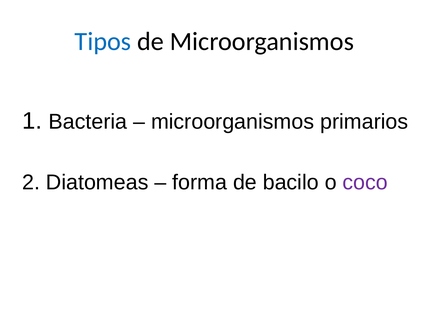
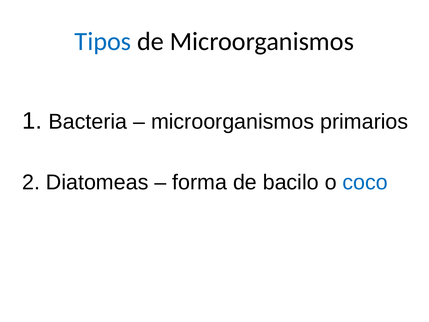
coco colour: purple -> blue (365, 182)
